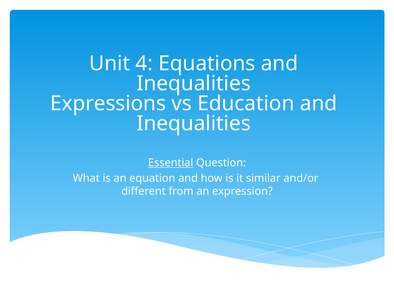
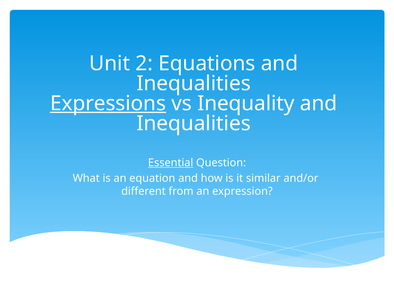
4: 4 -> 2 (144, 63)
Expressions underline: none -> present (108, 103)
Education: Education -> Inequality (246, 103)
